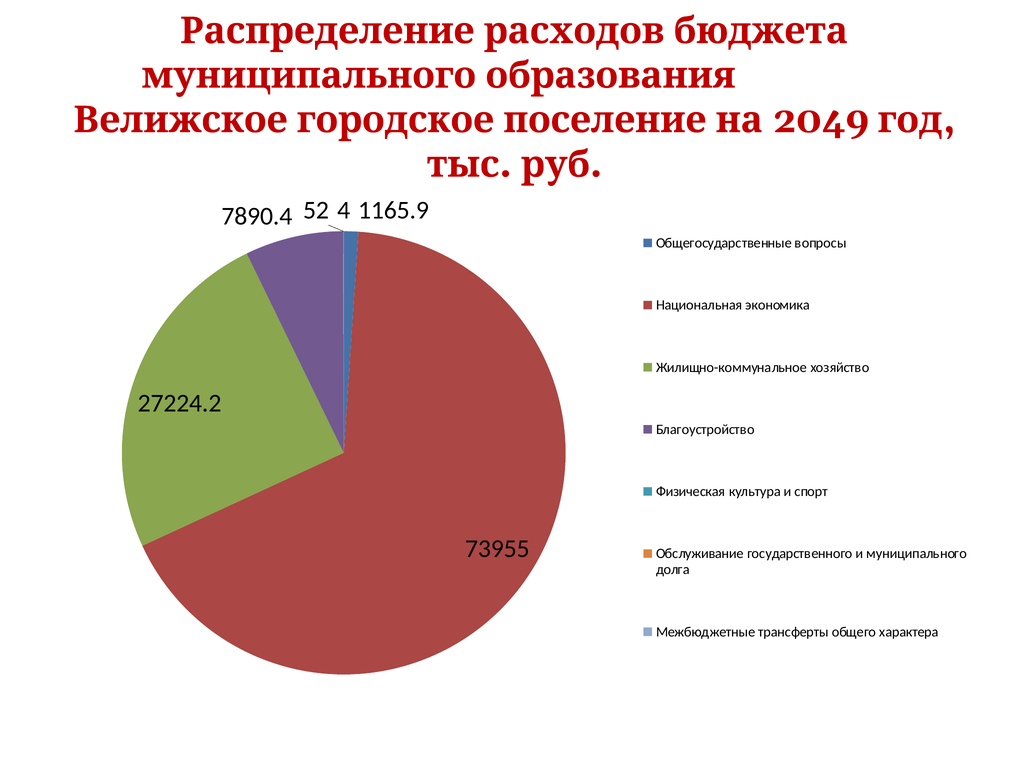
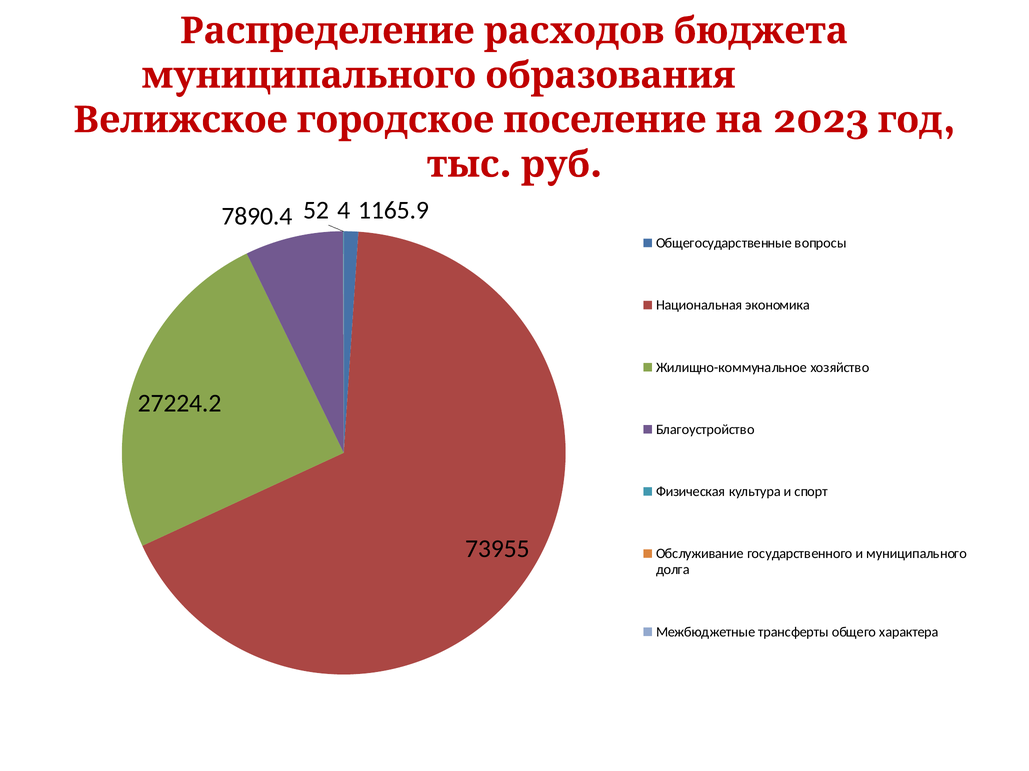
2049: 2049 -> 2023 (821, 120)
